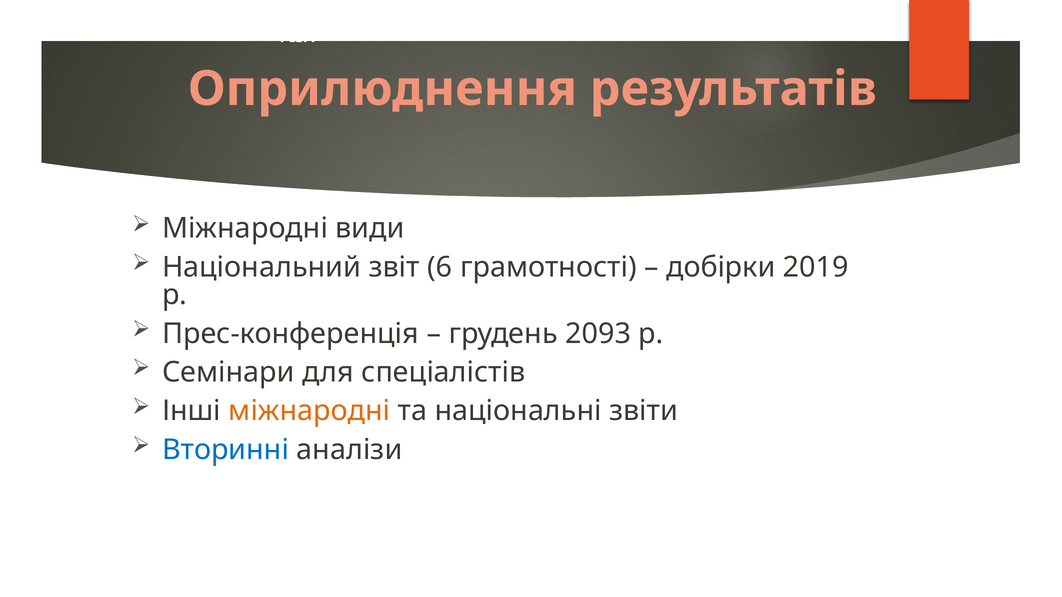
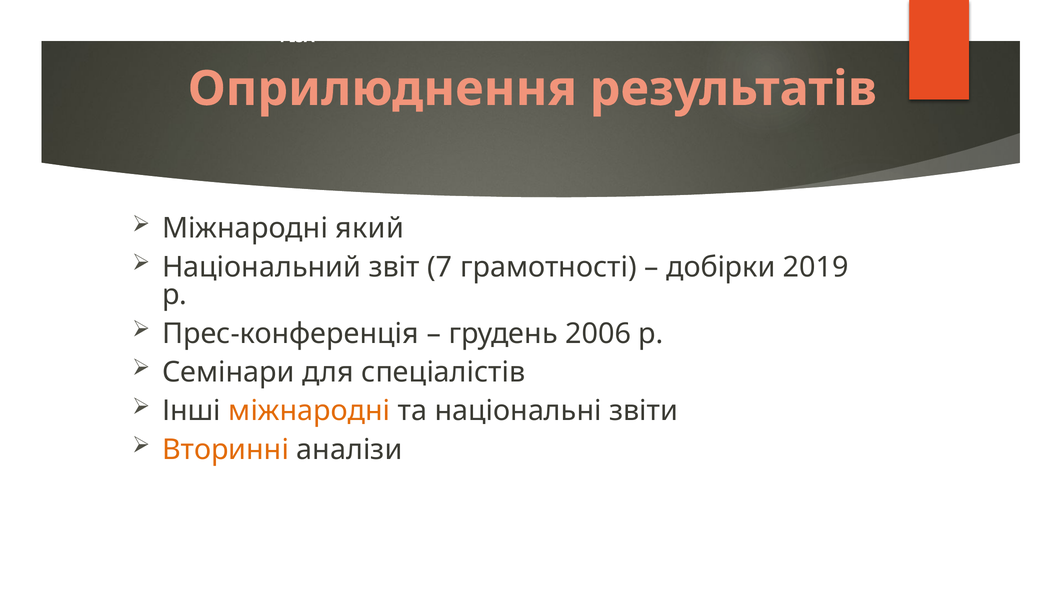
види: види -> який (370, 229)
6: 6 -> 7 (440, 267)
2093: 2093 -> 2006 (598, 334)
Вторинні colour: blue -> orange (225, 450)
